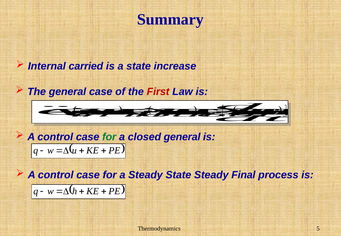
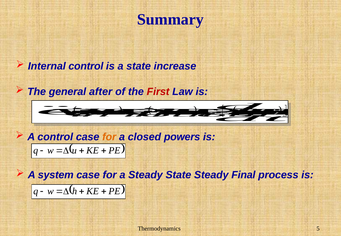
Internal carried: carried -> control (86, 66)
general case: case -> after (101, 92)
for colour: green -> orange (109, 137)
closed general: general -> powers (182, 137)
control: control -> system (56, 175)
